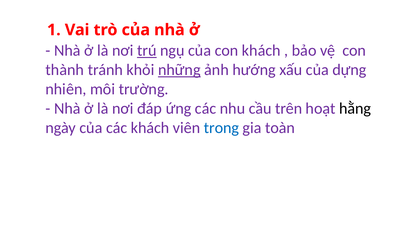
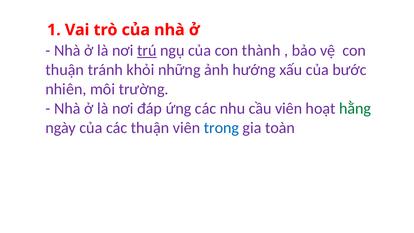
con khách: khách -> thành (261, 50)
thành: thành -> thuận (65, 70)
những underline: present -> none (179, 70)
dựng: dựng -> bước (350, 70)
cầu trên: trên -> viên (289, 108)
hằng colour: black -> green (355, 108)
các khách: khách -> thuận (150, 128)
